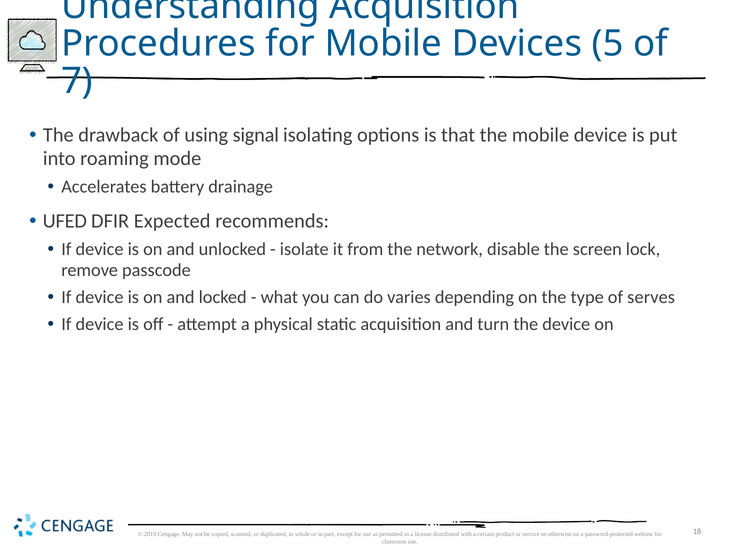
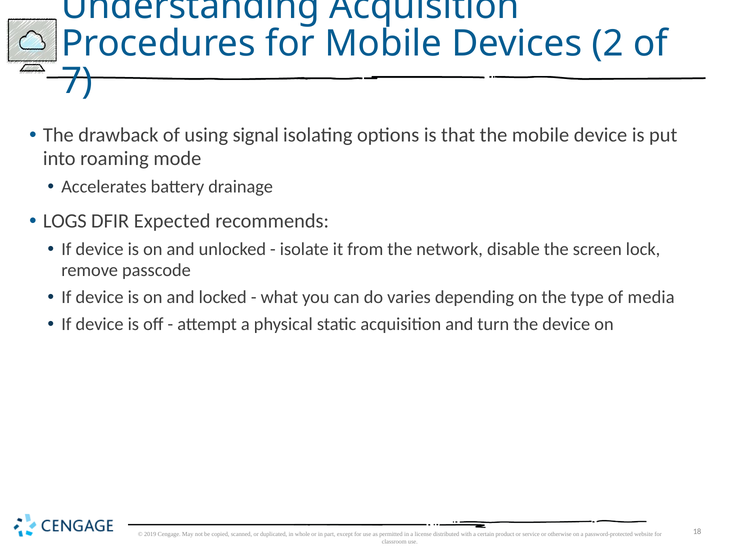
5: 5 -> 2 (608, 44)
UFED: UFED -> LOGS (65, 221)
serves: serves -> media (651, 297)
